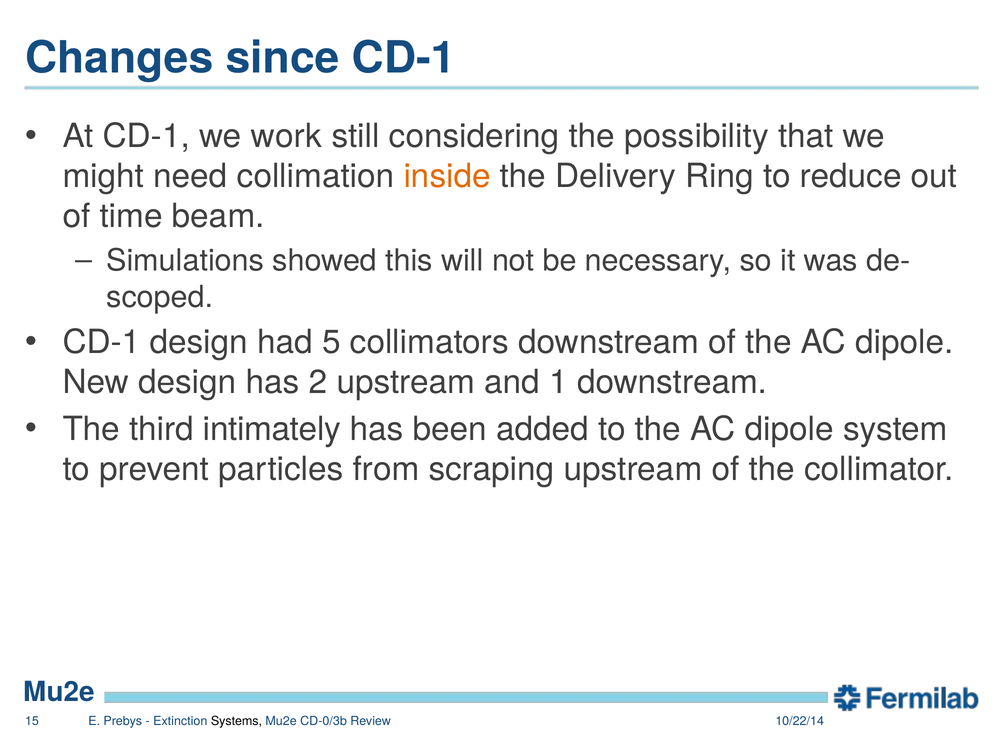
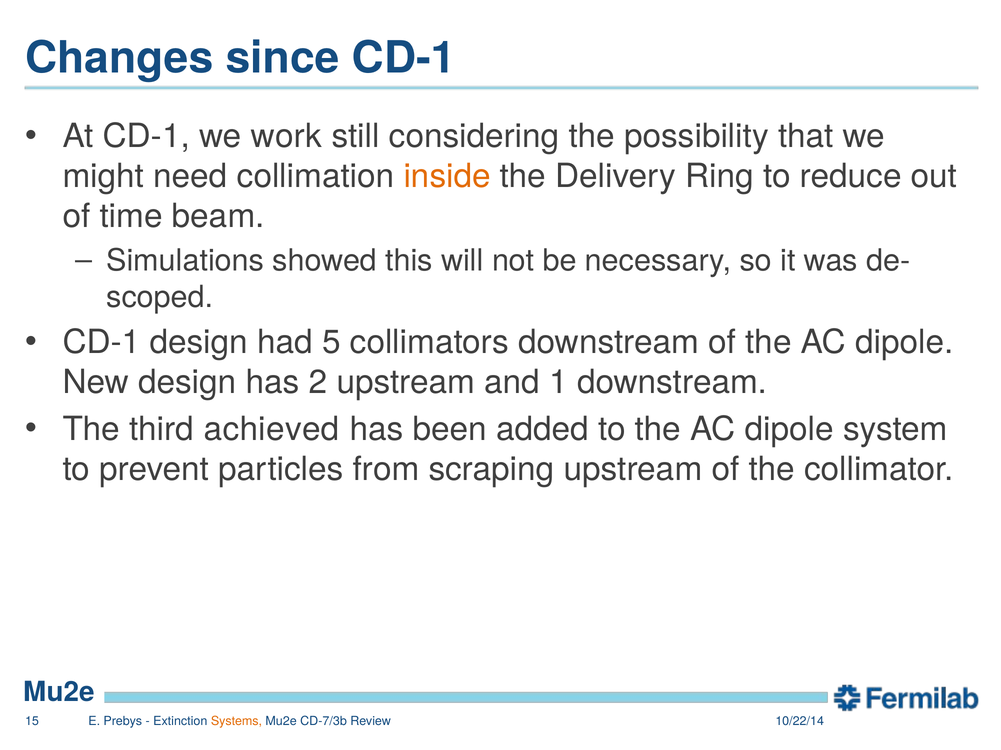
intimately: intimately -> achieved (272, 430)
Systems colour: black -> orange (236, 722)
CD-0/3b: CD-0/3b -> CD-7/3b (324, 722)
